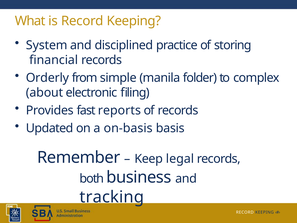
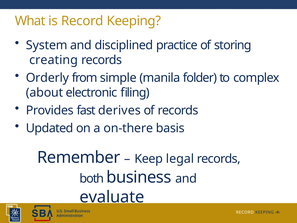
financial: financial -> creating (54, 60)
reports: reports -> derives (119, 110)
on-basis: on-basis -> on-there (128, 128)
tracking: tracking -> evaluate (112, 197)
